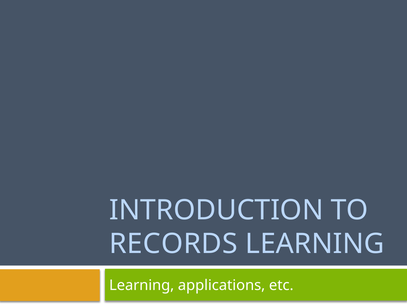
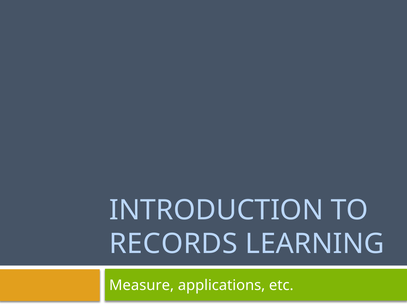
Learning: Learning -> Measure (142, 286)
